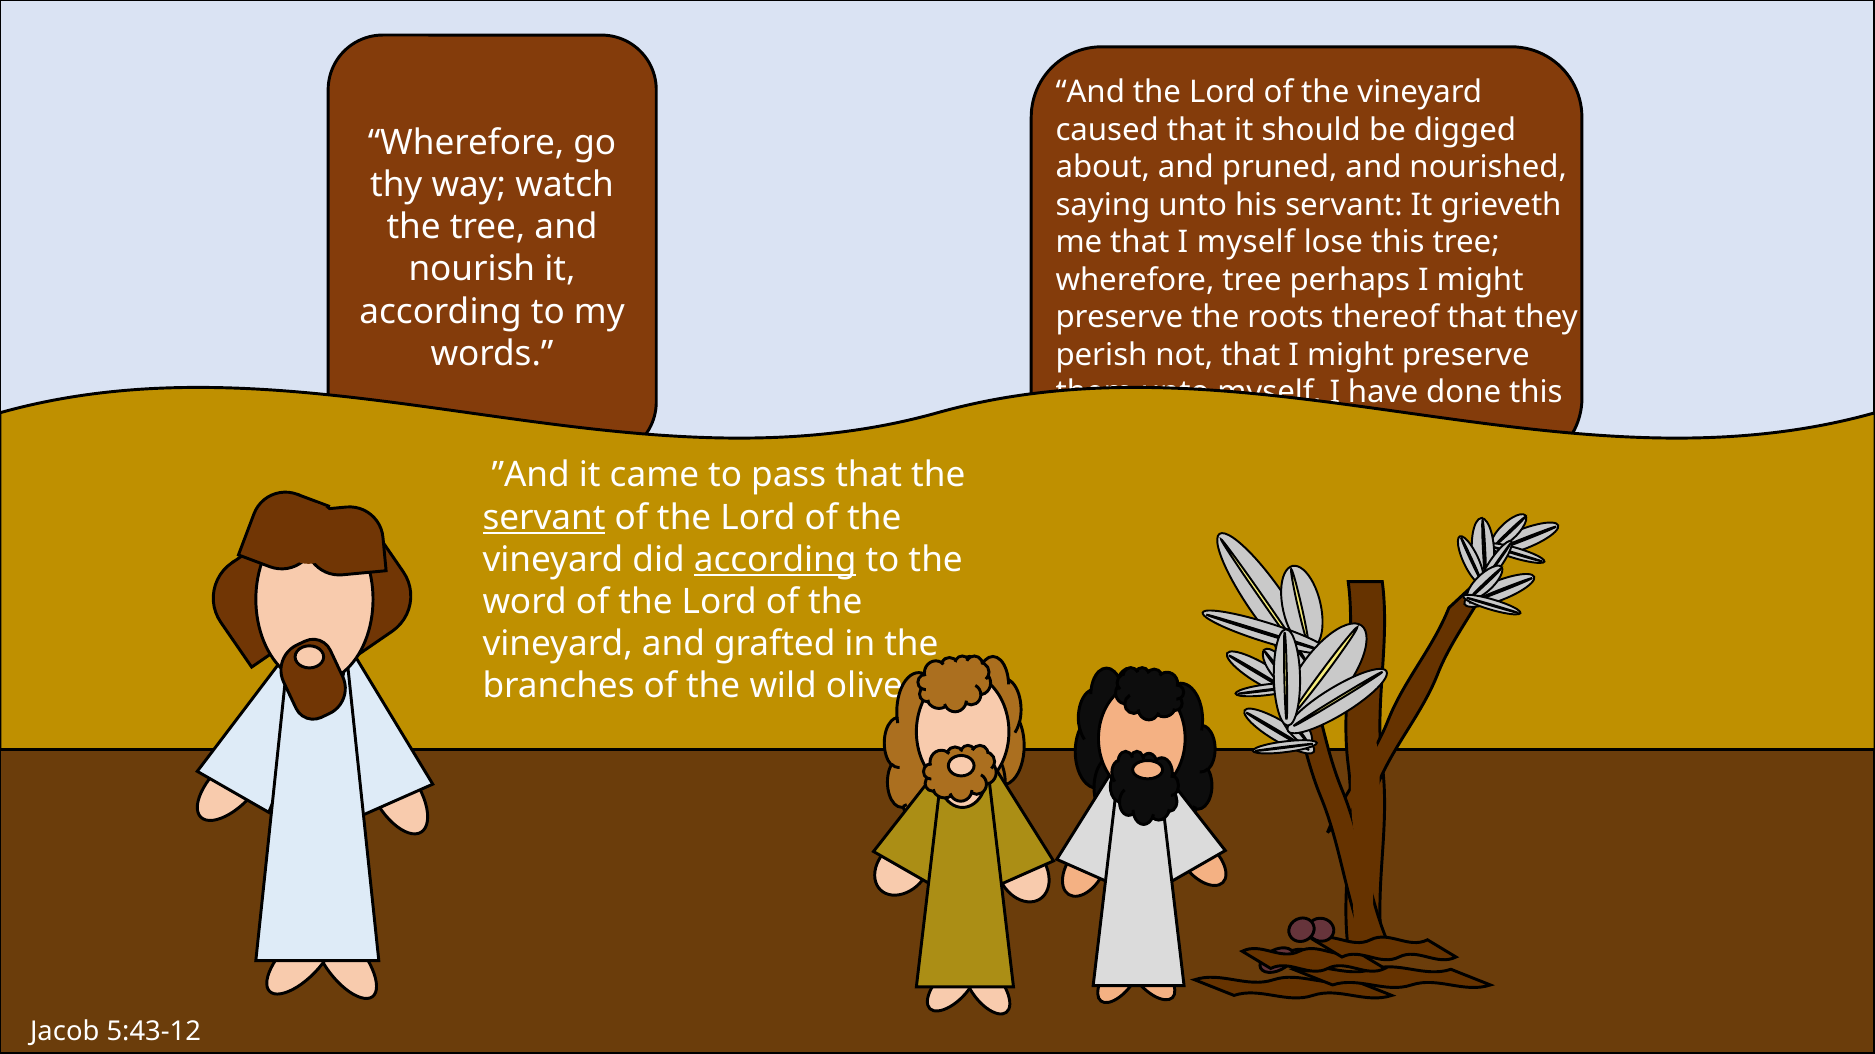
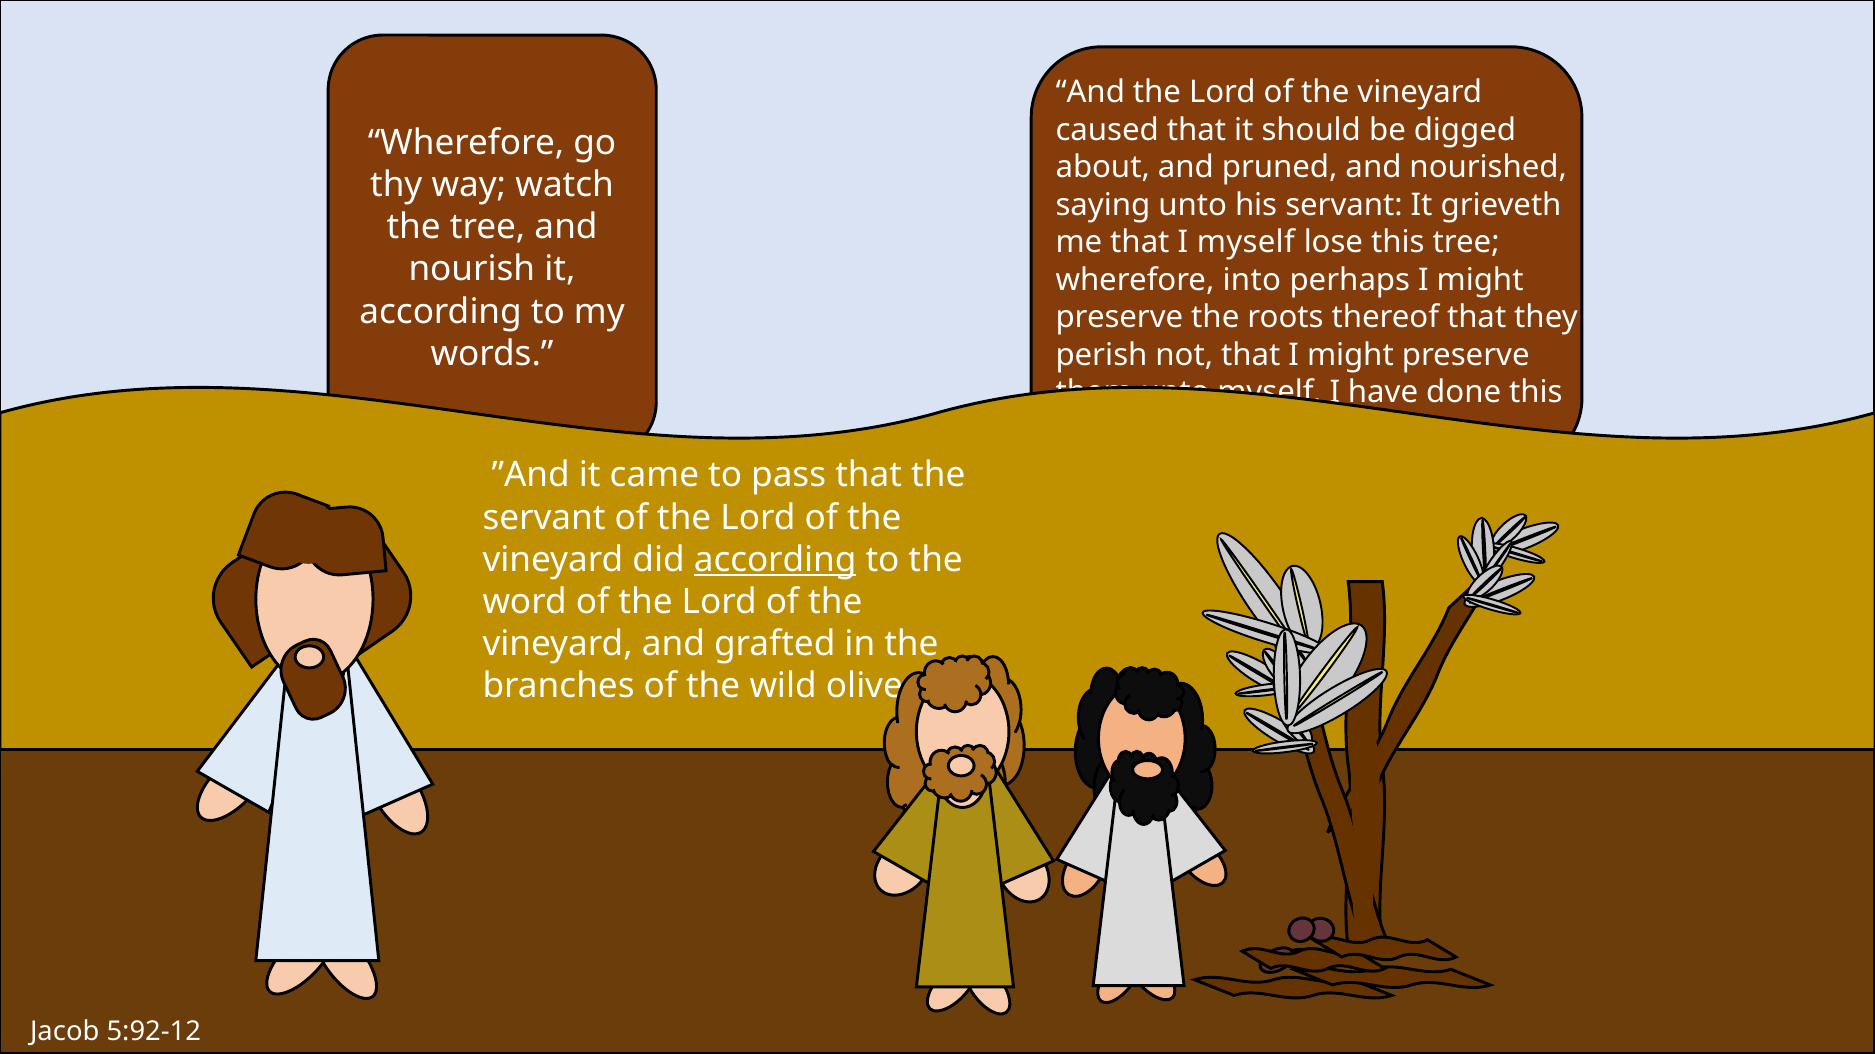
wherefore tree: tree -> into (1252, 280)
servant underline: present -> none (544, 518)
5:43-12: 5:43-12 -> 5:92-12 (154, 1033)
